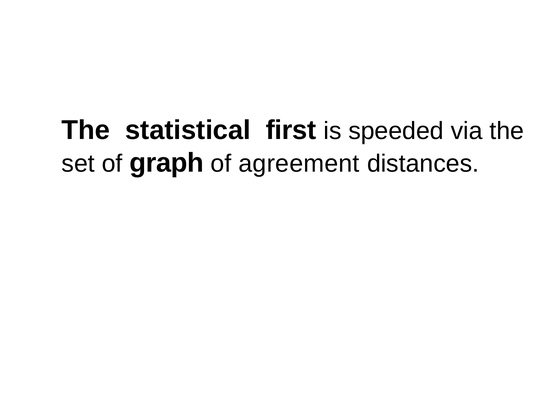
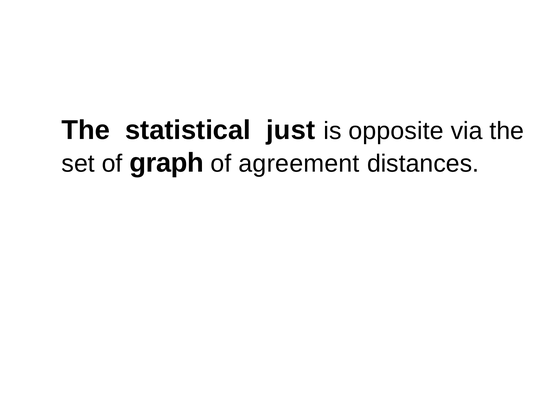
first: first -> just (291, 130)
speeded: speeded -> opposite (396, 131)
